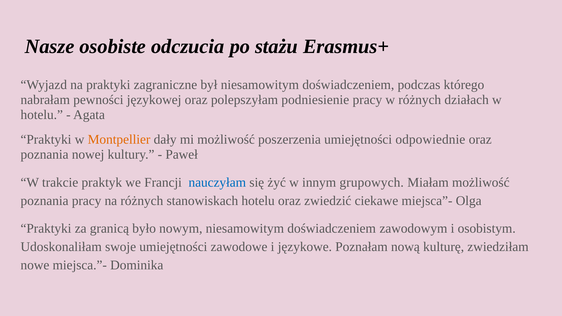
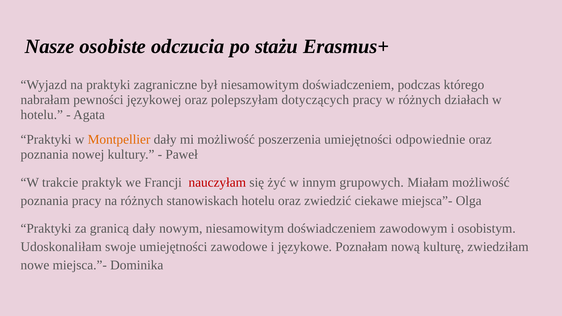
podniesienie: podniesienie -> dotyczących (315, 100)
nauczyłam colour: blue -> red (217, 183)
granicą było: było -> dały (144, 229)
